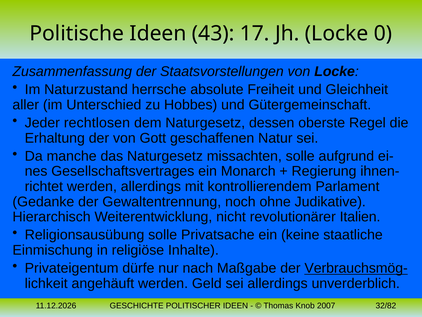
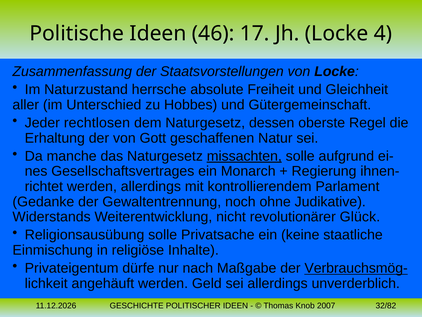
43: 43 -> 46 (213, 33)
0: 0 -> 4 (383, 33)
missachten underline: none -> present (244, 156)
Hierarchisch: Hierarchisch -> Widerstands (52, 217)
Italien: Italien -> Glück (360, 217)
